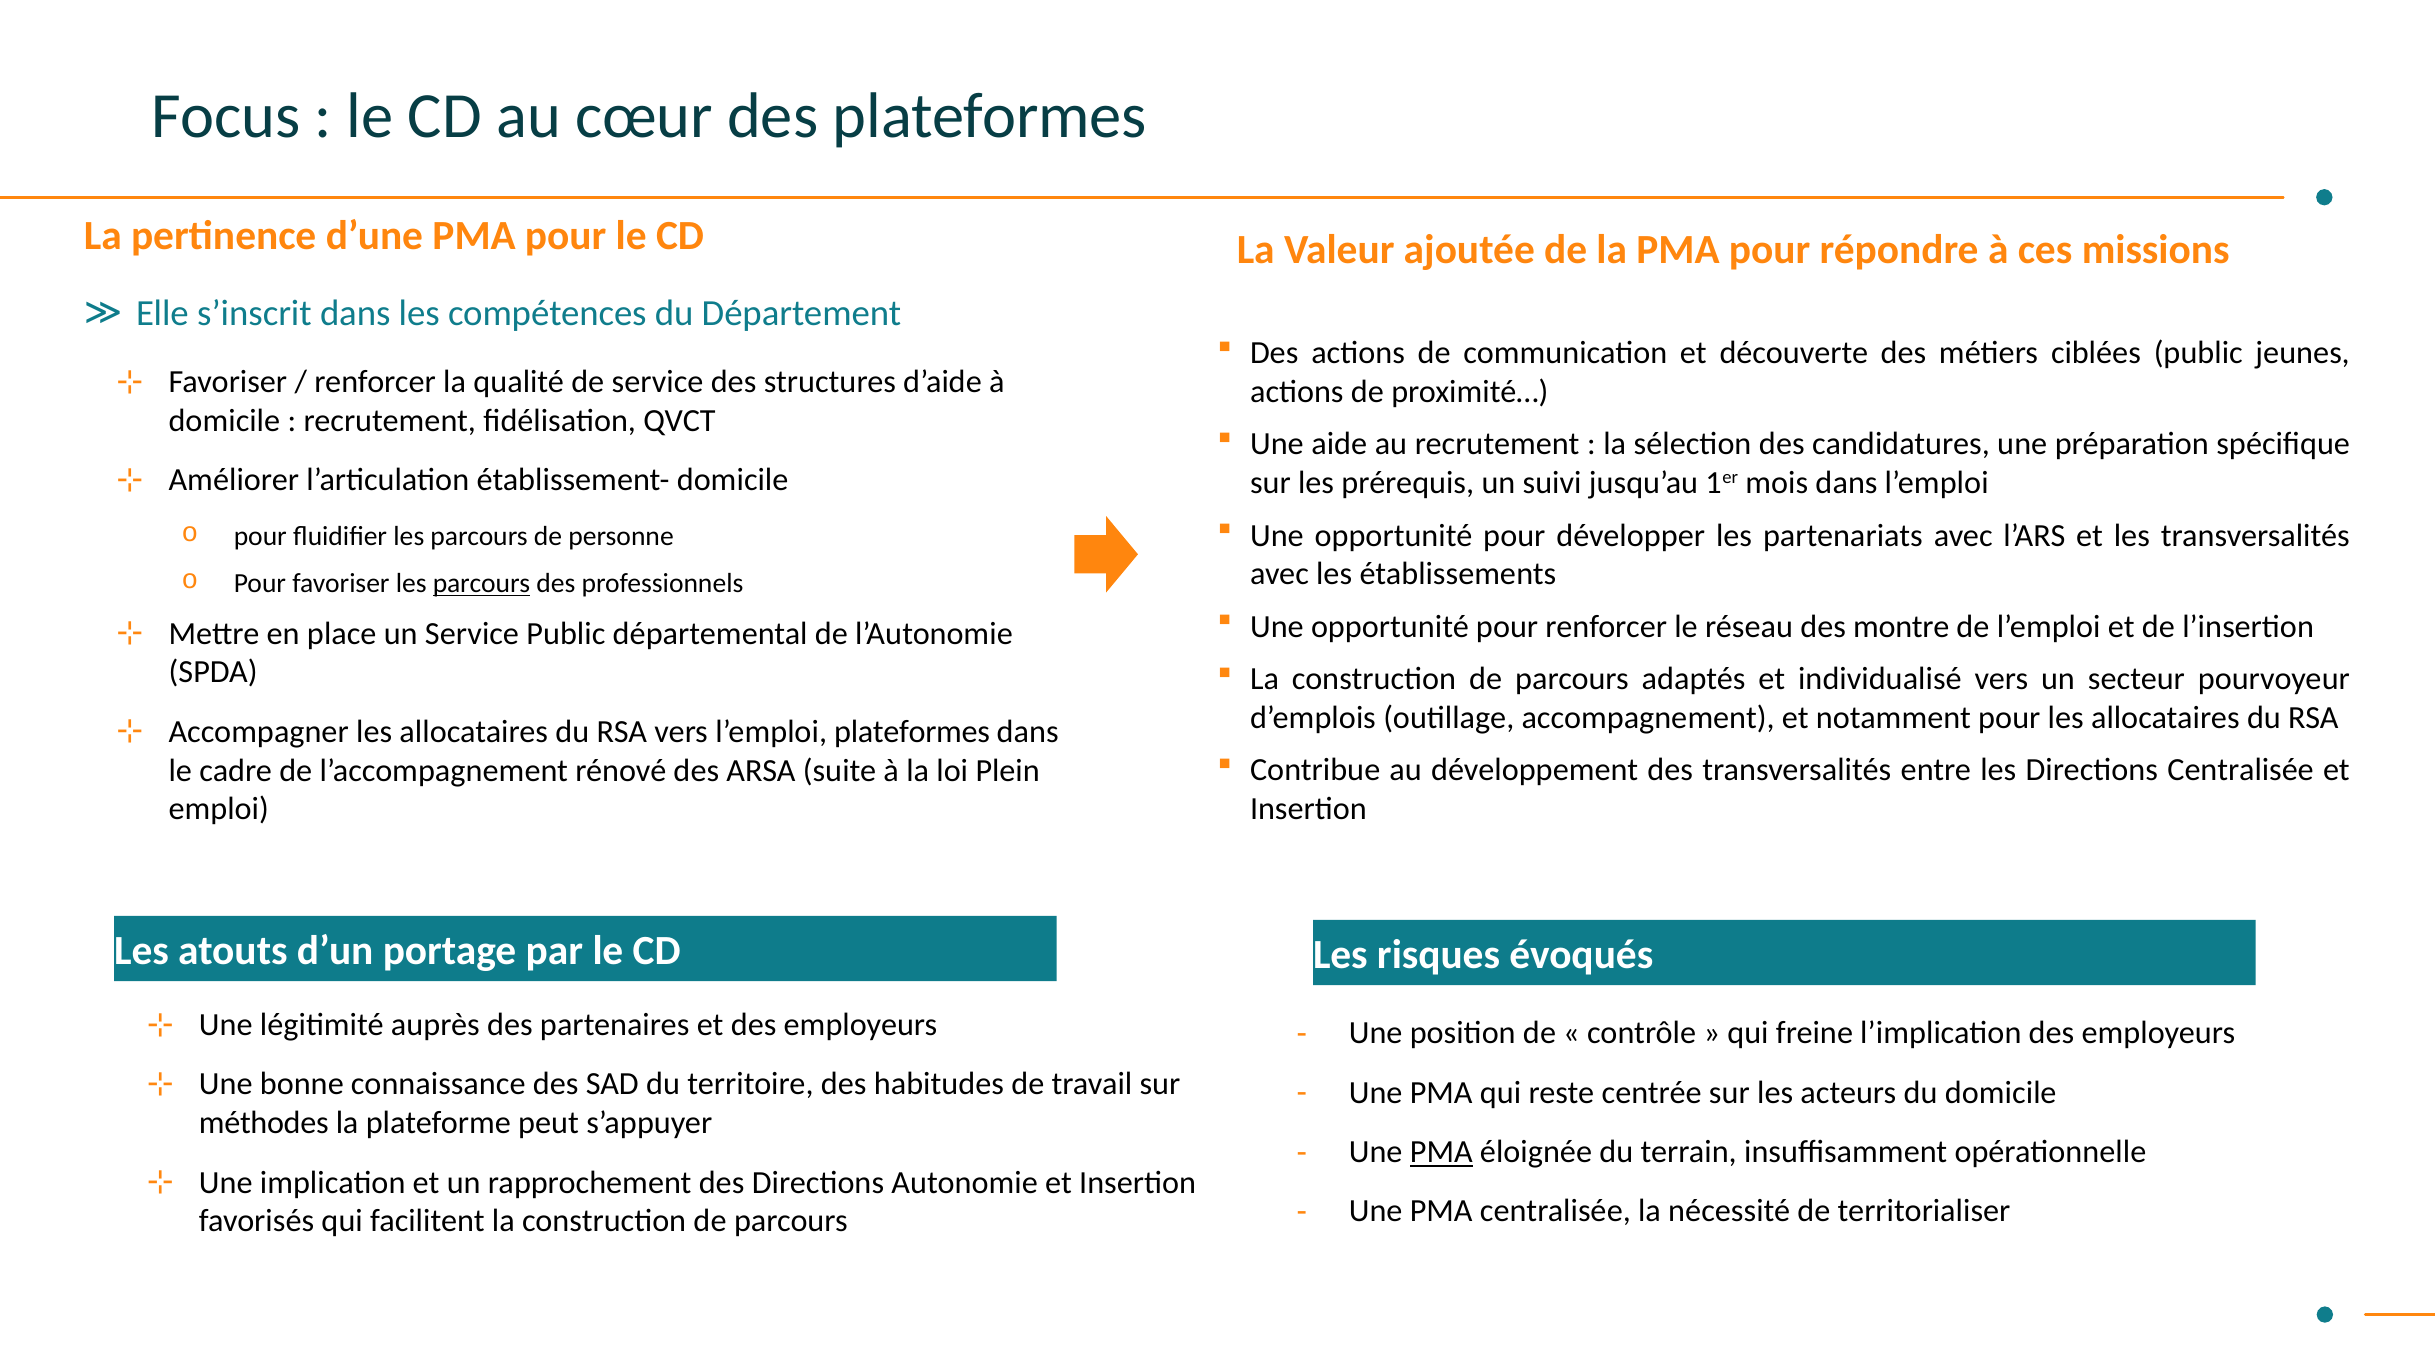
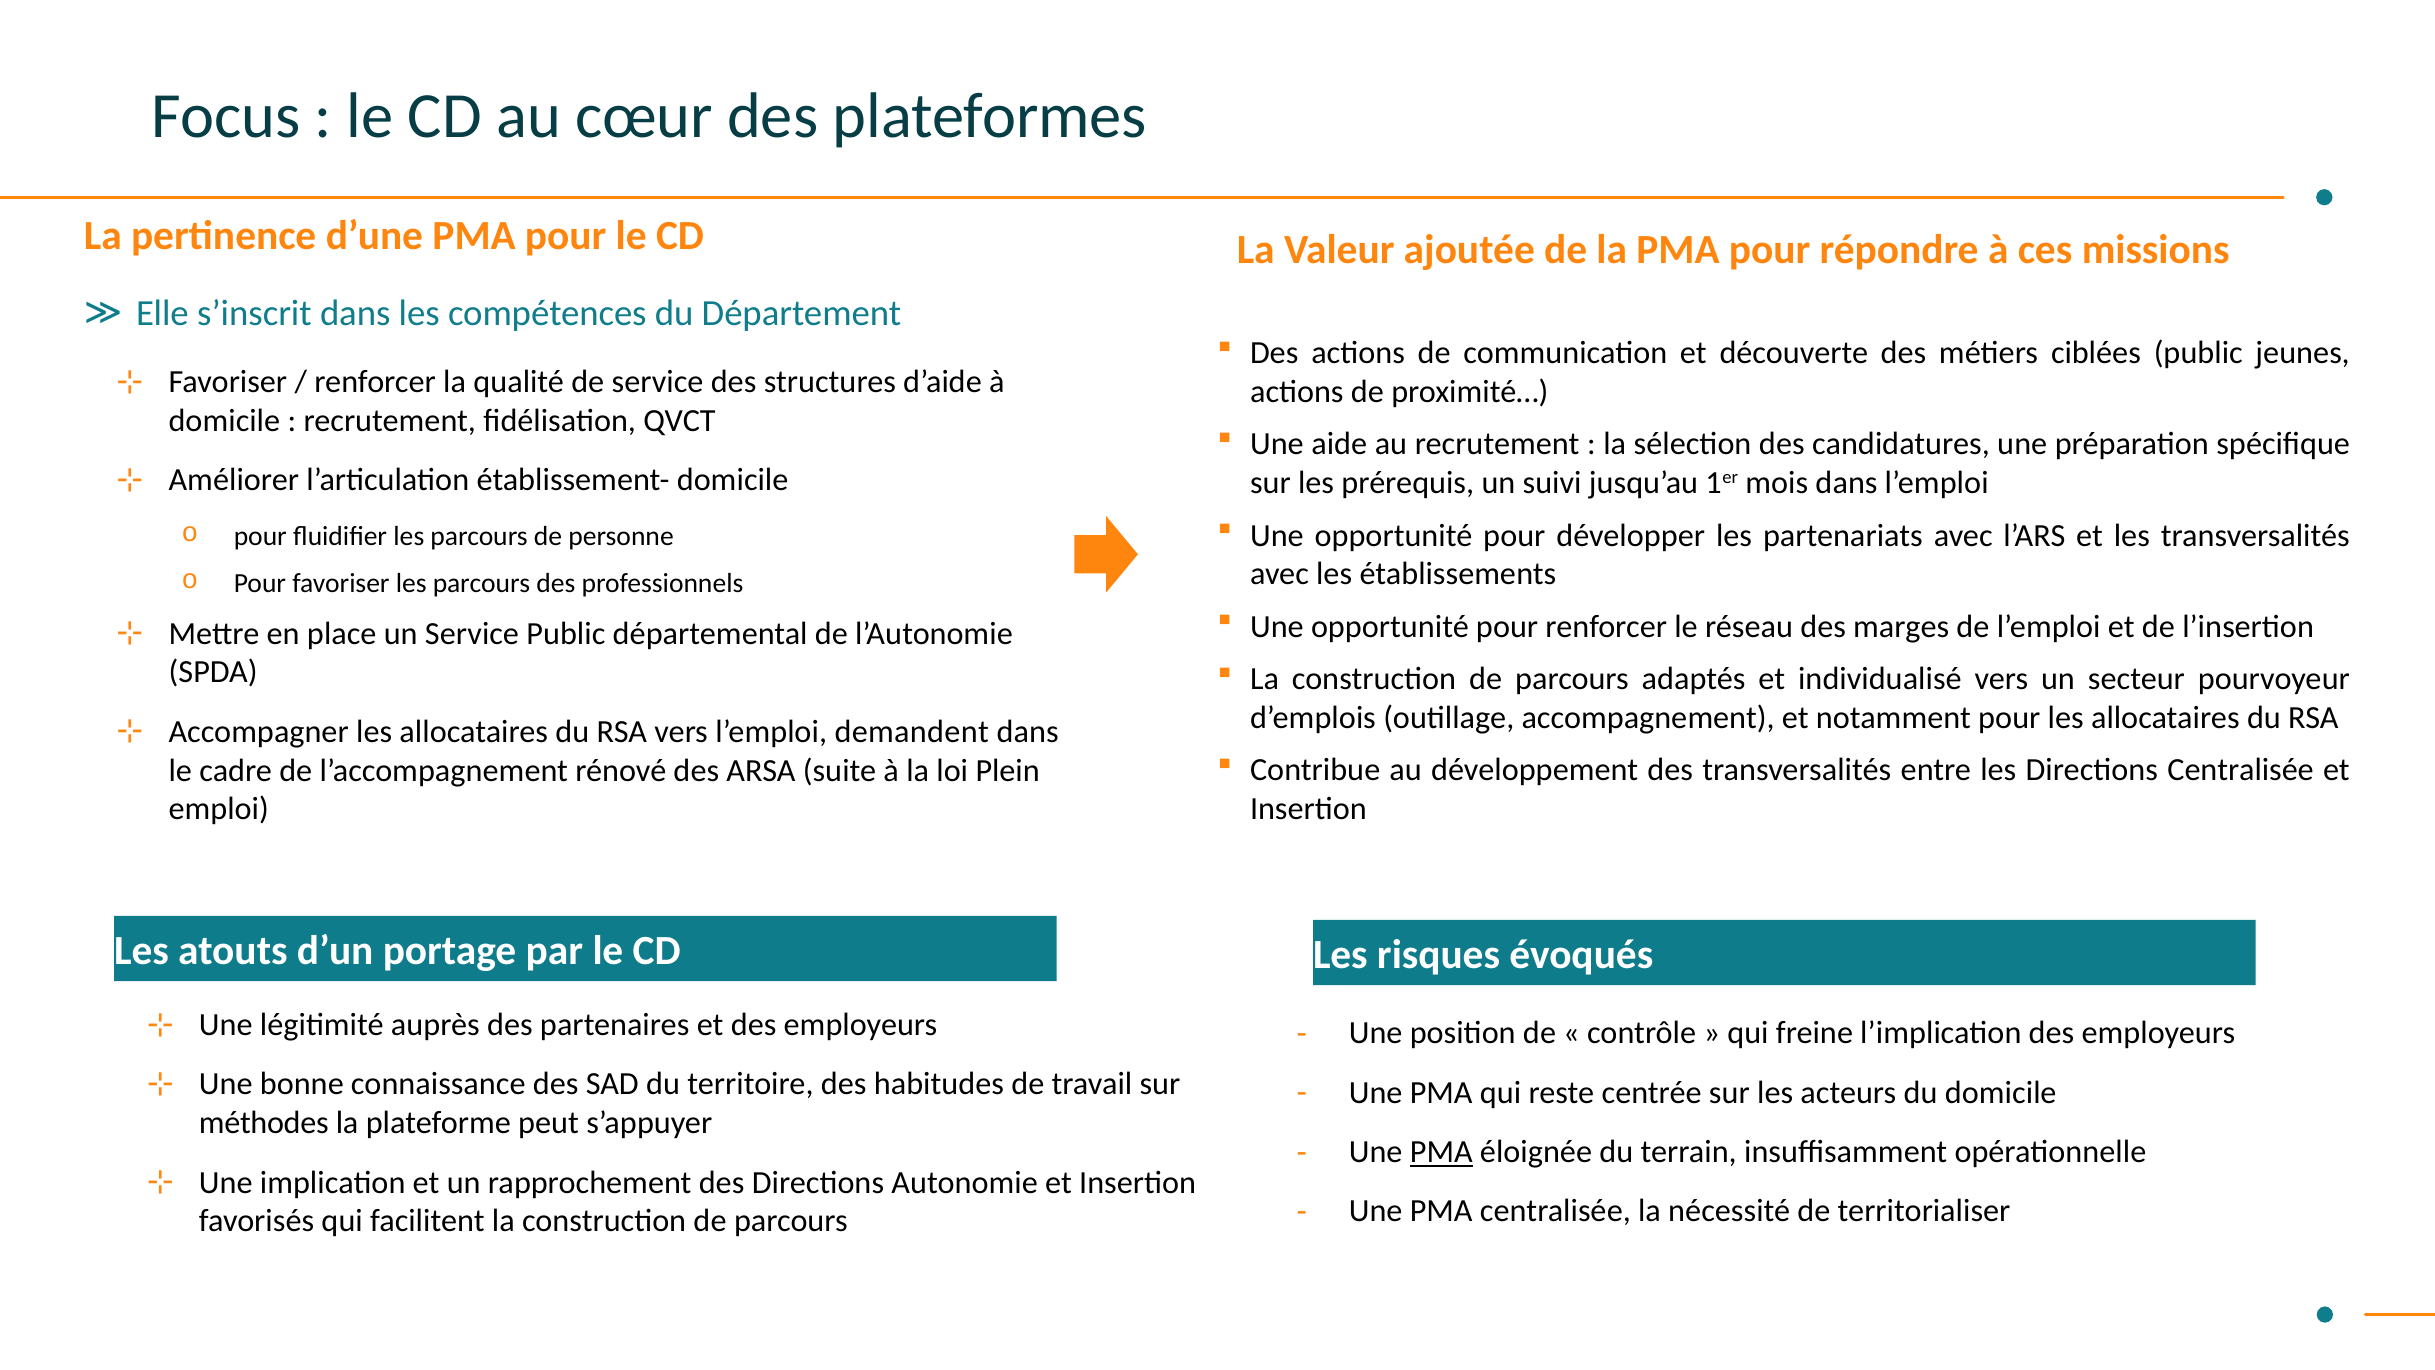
parcours underline: present -> none (482, 583)
montre: montre -> marges (1901, 626)
l’emploi plateformes: plateformes -> demandent (912, 732)
